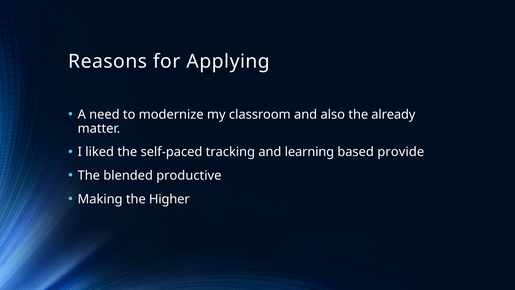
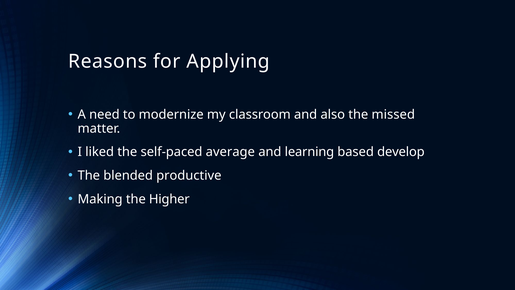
already: already -> missed (393, 114)
tracking: tracking -> average (230, 152)
provide: provide -> develop (401, 152)
